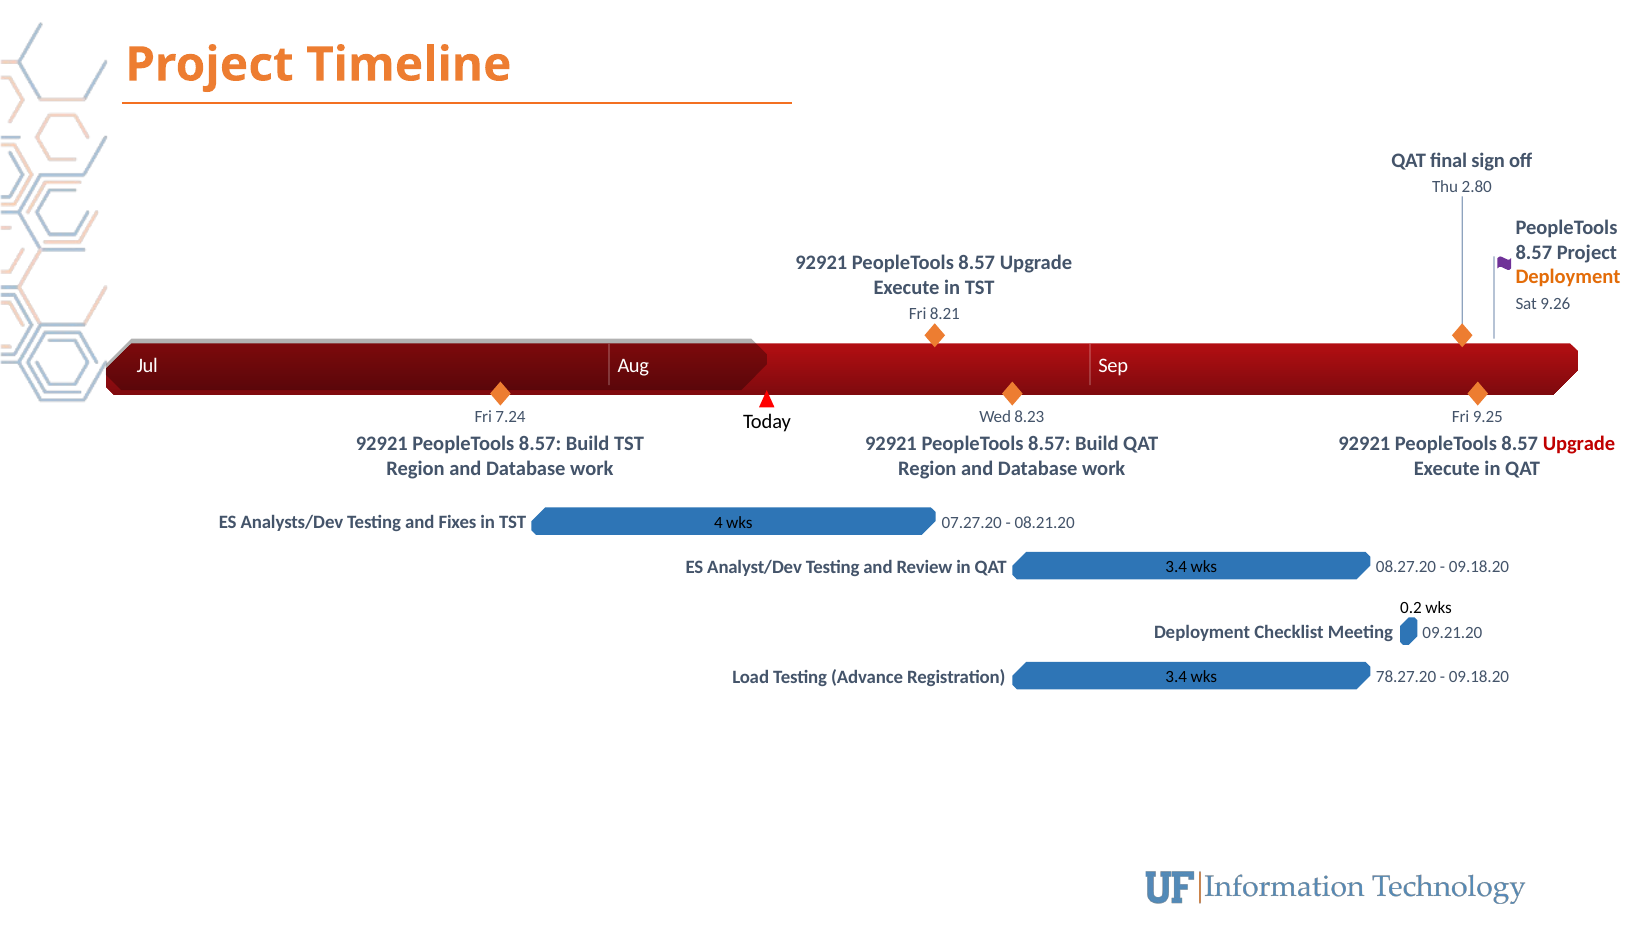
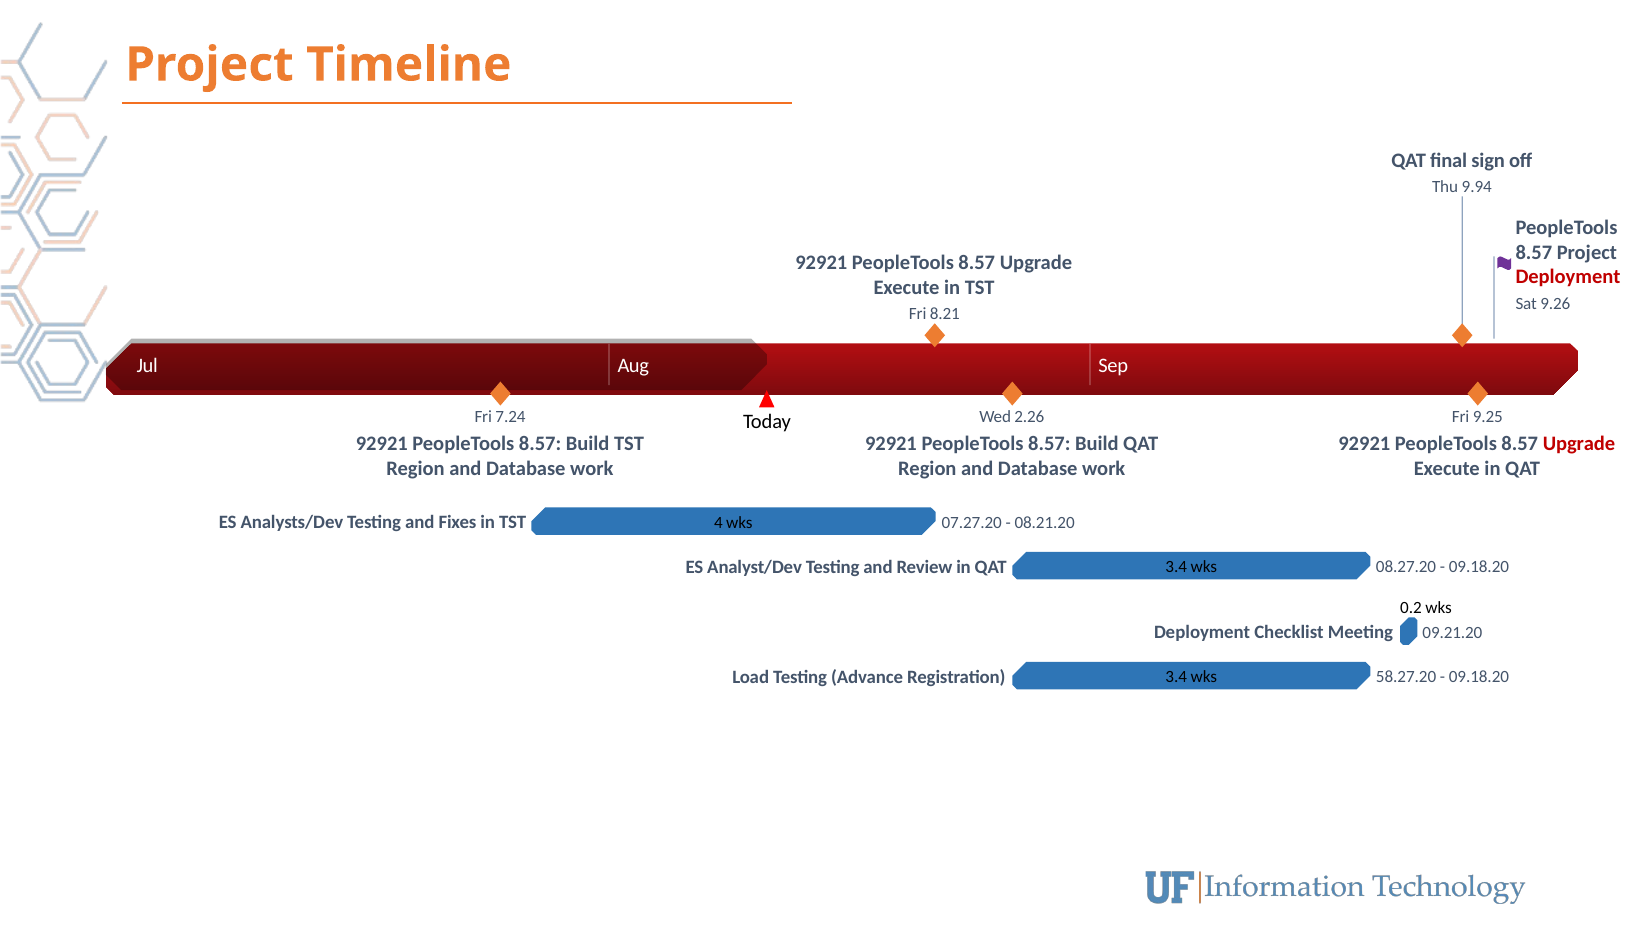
2.80: 2.80 -> 9.94 (1477, 187)
Deployment colour: orange -> red (1568, 277)
8.23: 8.23 -> 2.26 (1029, 417)
78.27.20: 78.27.20 -> 58.27.20 (1406, 677)
